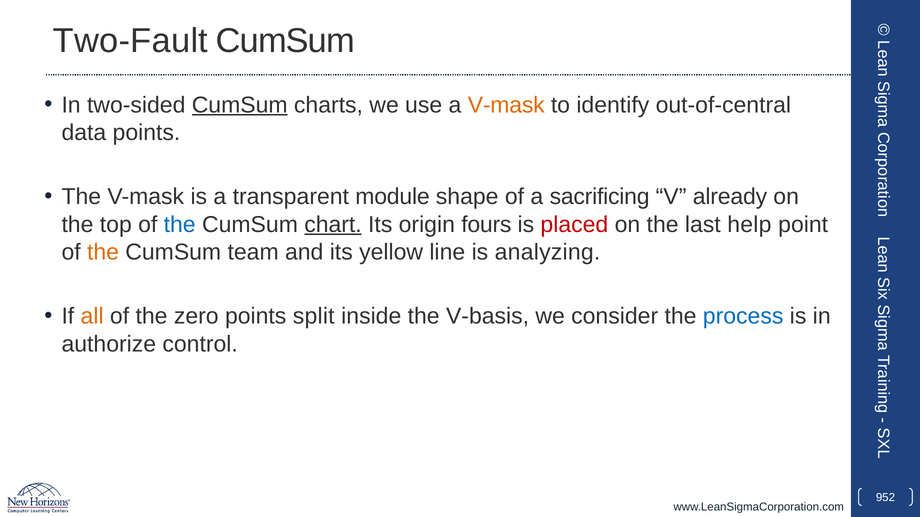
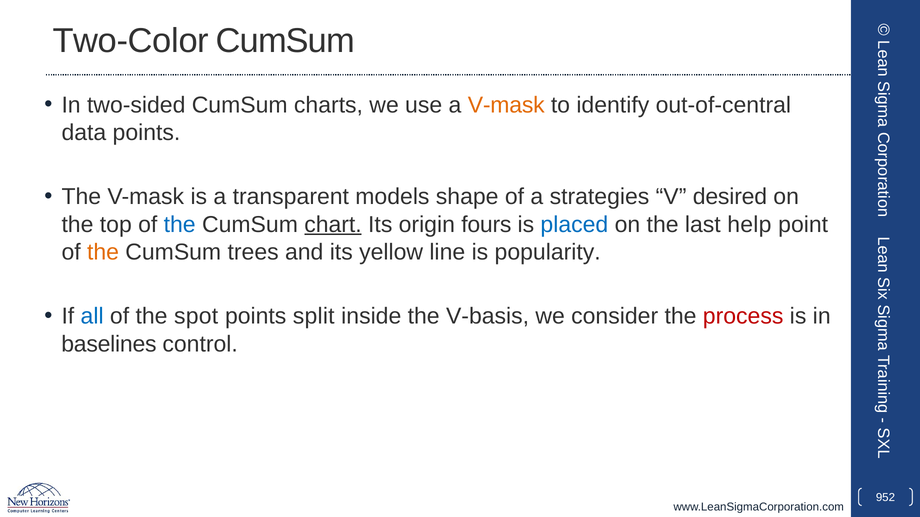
Two-Fault: Two-Fault -> Two-Color (131, 41)
CumSum underline: present -> none (240, 105)
module: module -> models (392, 197)
sacrificing: sacrificing -> strategies (599, 197)
already: already -> desired (730, 197)
placed colour: red -> blue (574, 225)
team: team -> trees (253, 252)
analyzing: analyzing -> popularity (548, 252)
all colour: orange -> blue (92, 317)
zero: zero -> spot (196, 317)
process colour: blue -> red (743, 317)
authorize: authorize -> baselines (109, 344)
